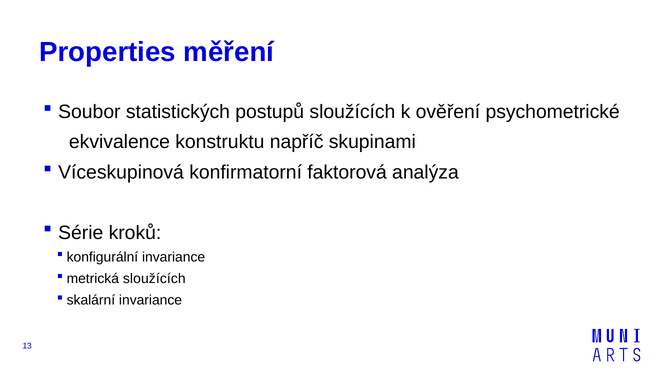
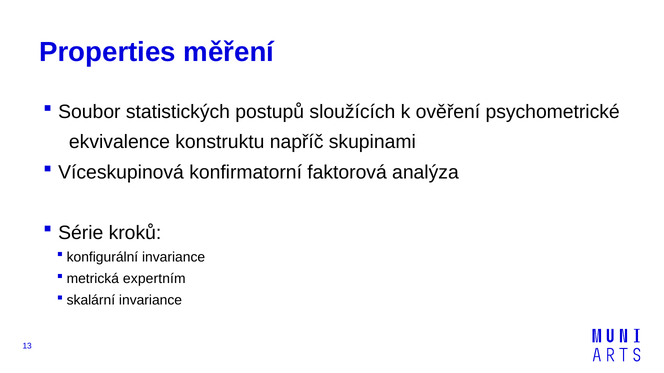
sloužících: sloužících -> expertním (154, 279)
